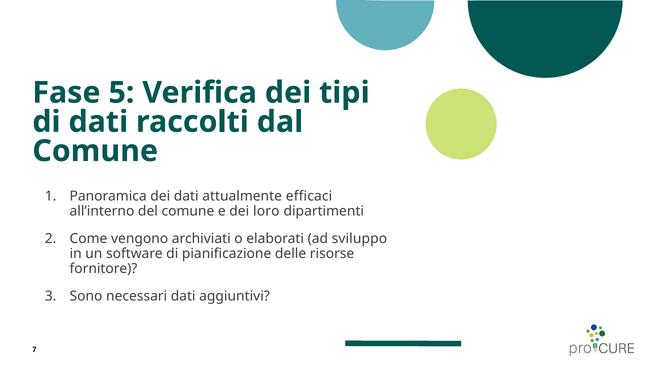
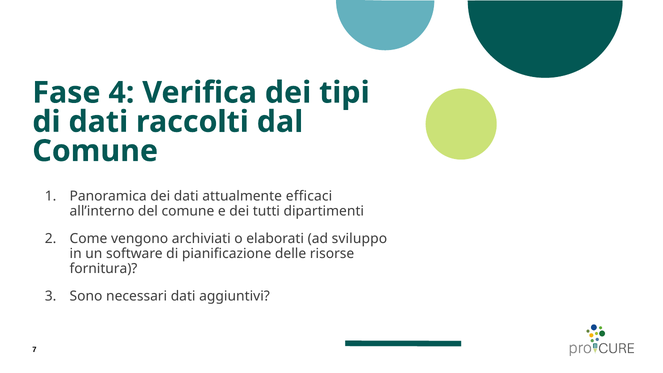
5: 5 -> 4 (121, 93)
loro: loro -> tutti (266, 211)
fornitore: fornitore -> fornitura (103, 269)
